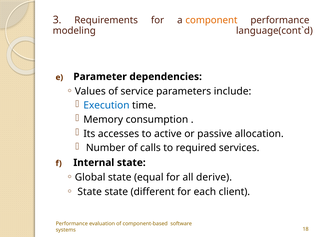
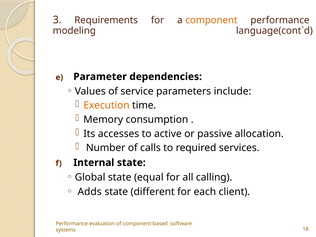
Execution colour: blue -> orange (106, 105)
derive: derive -> calling (214, 177)
State: State -> Adds (90, 192)
